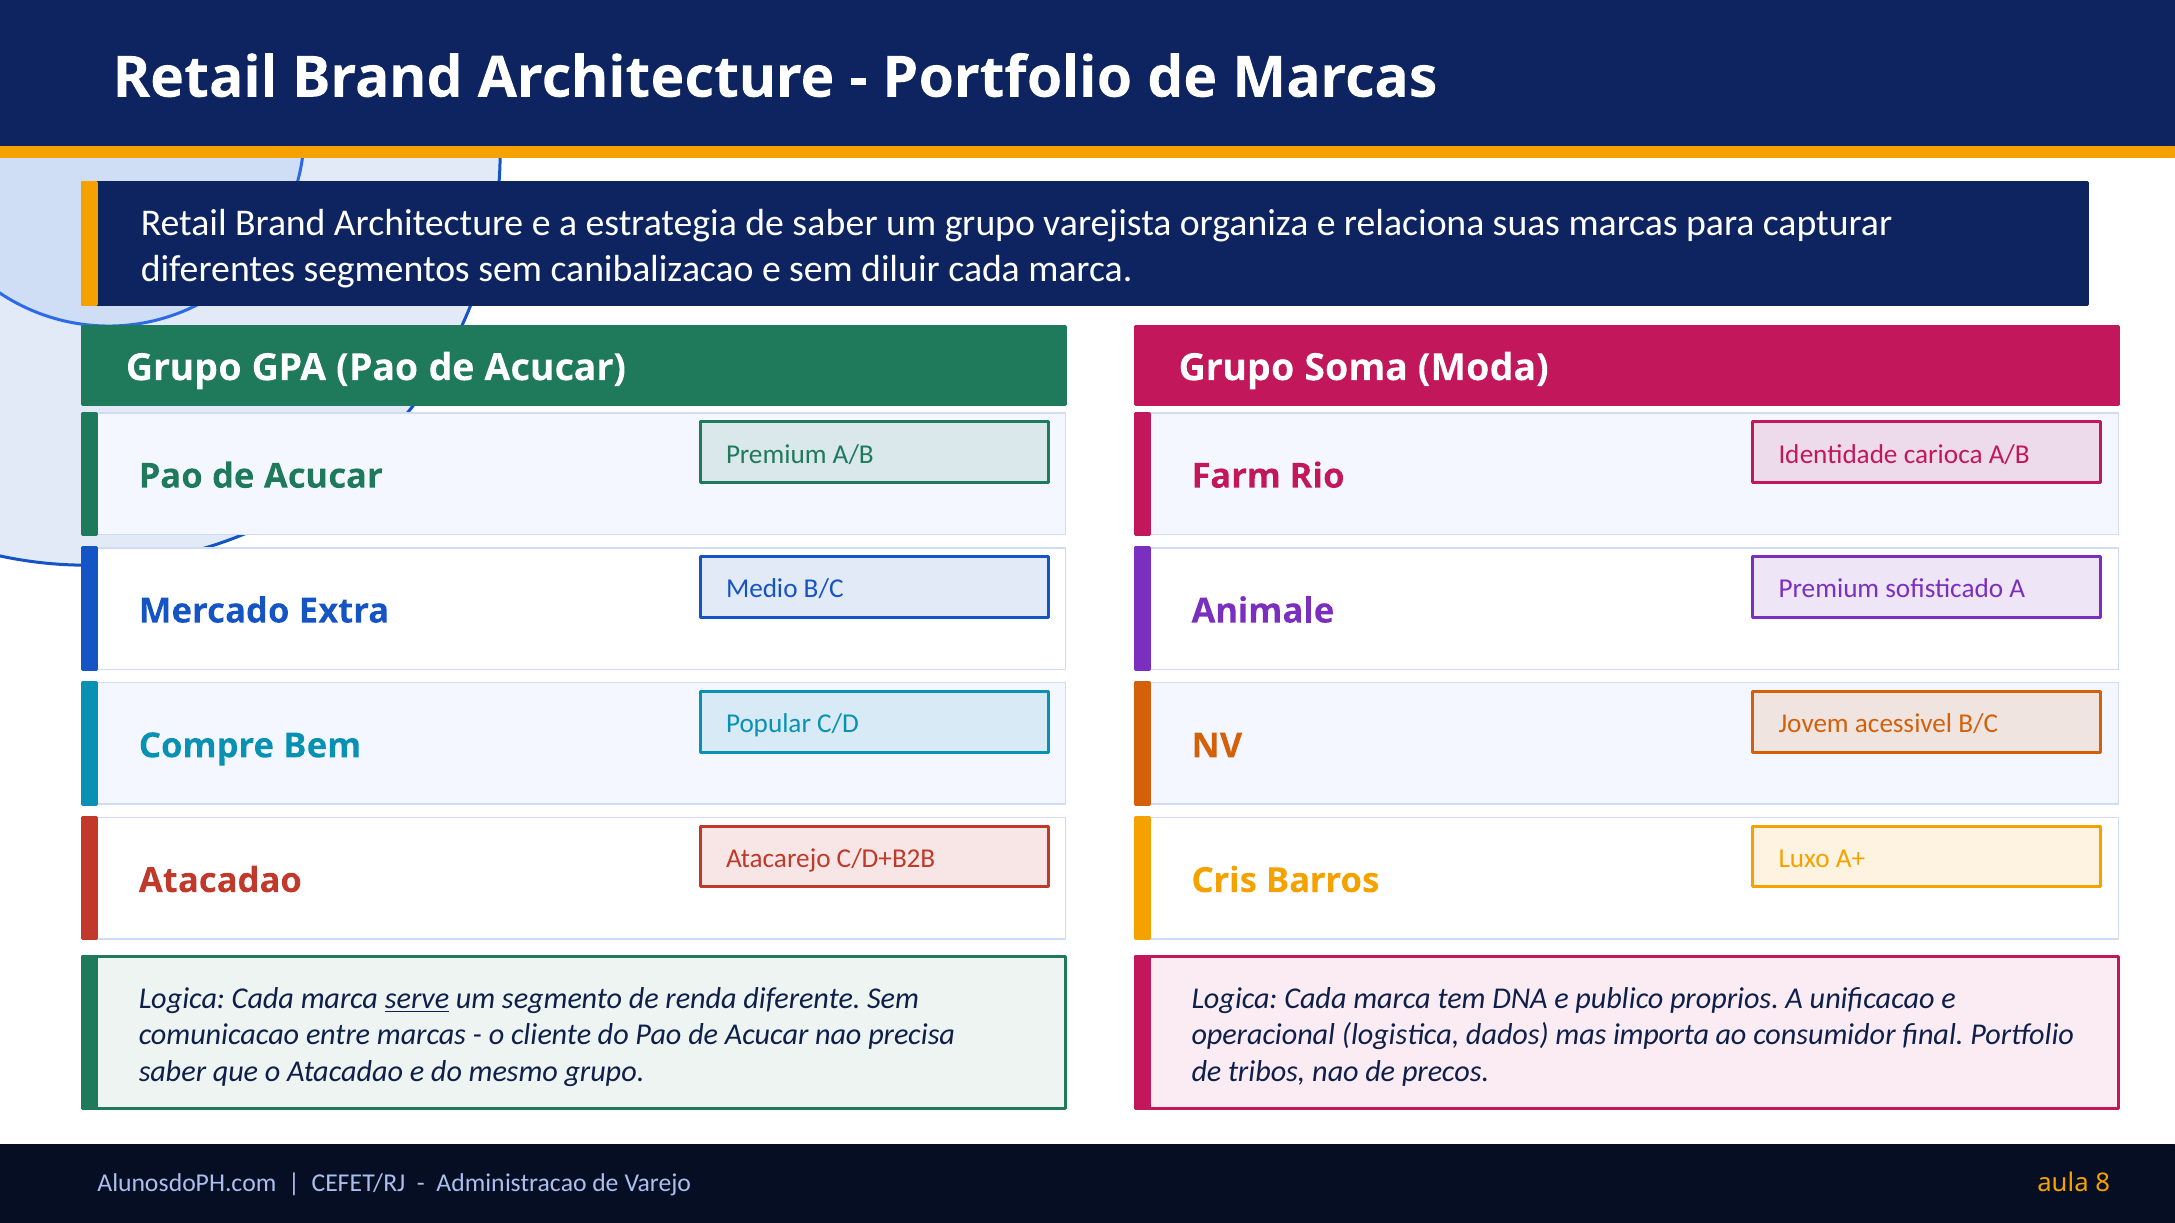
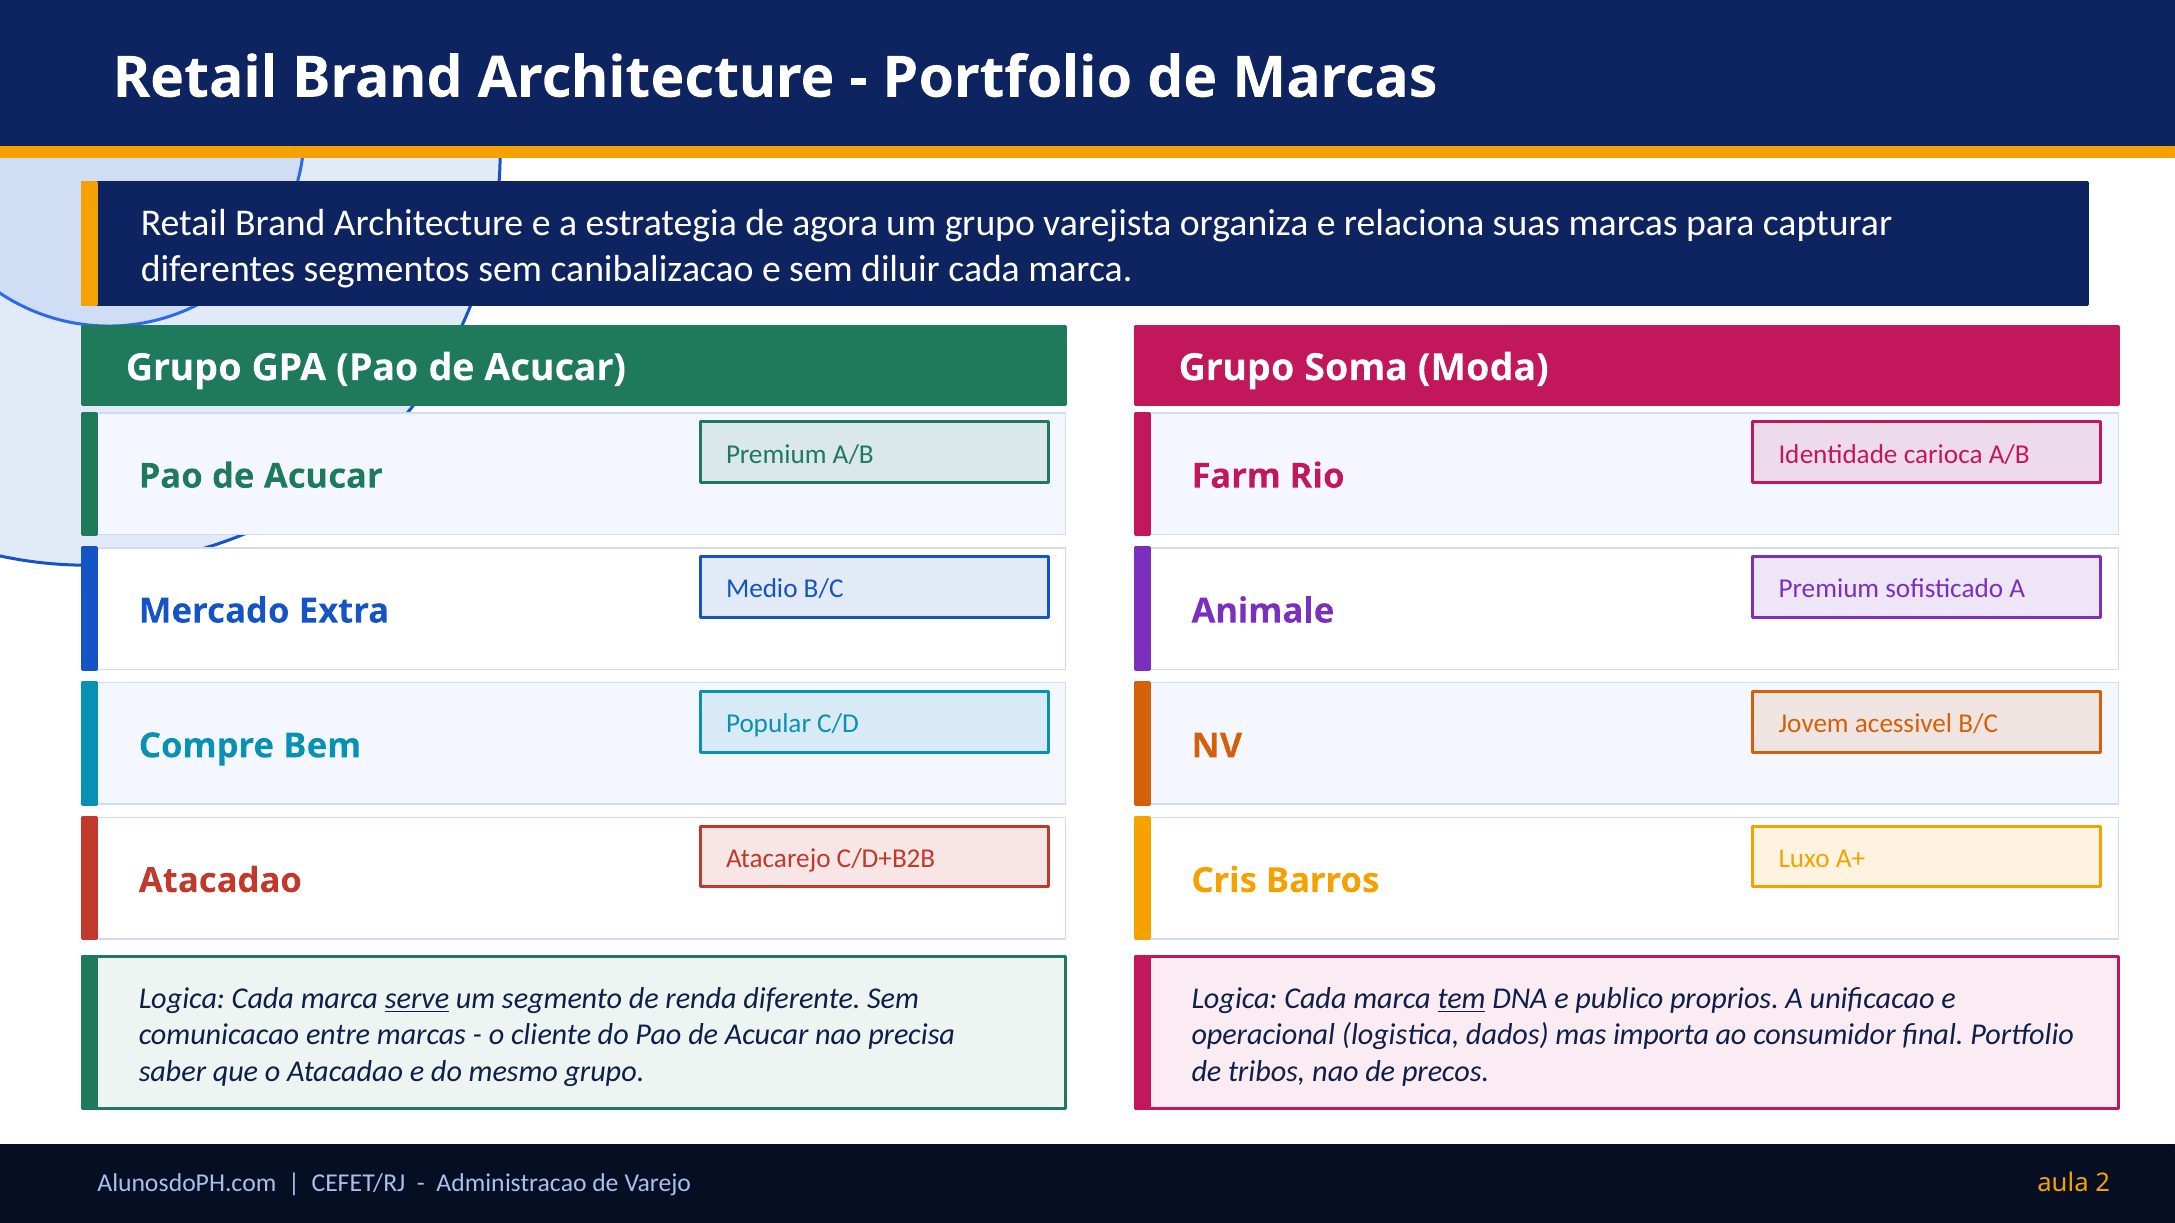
de saber: saber -> agora (835, 224)
tem underline: none -> present (1462, 999)
8: 8 -> 2 (2103, 1184)
